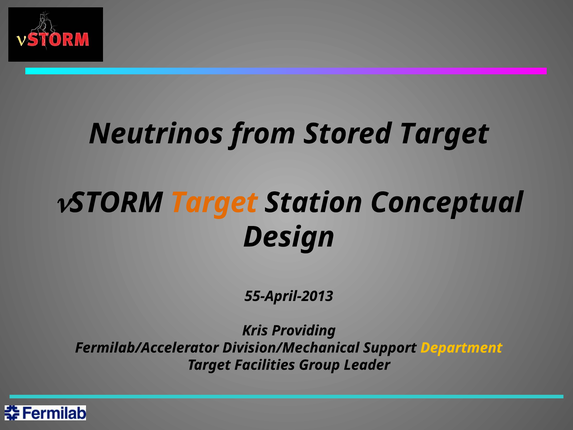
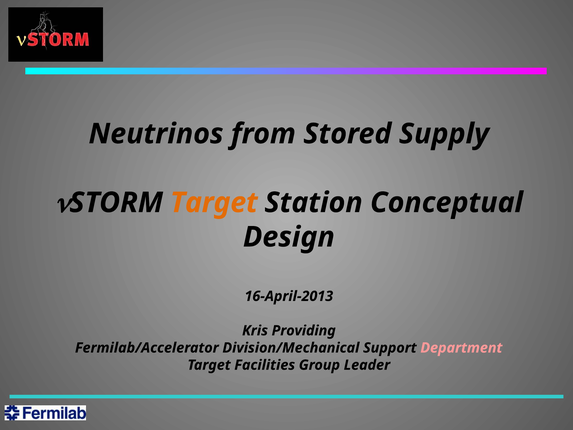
Stored Target: Target -> Supply (444, 134)
55-April-2013: 55-April-2013 -> 16-April-2013 (289, 296)
Department colour: yellow -> pink (461, 348)
